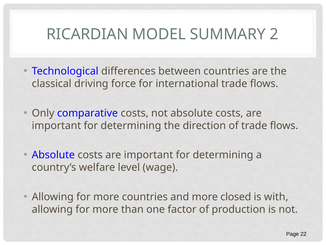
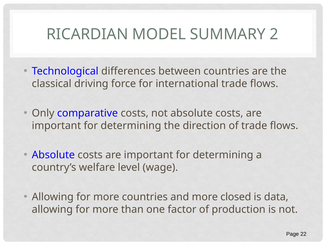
with: with -> data (276, 196)
